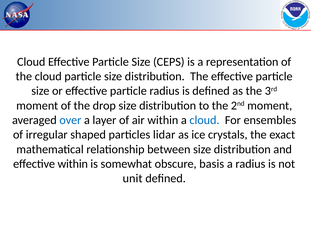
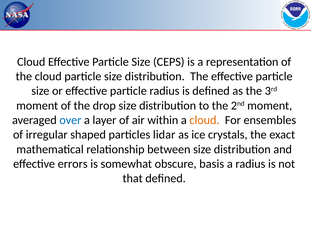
cloud colour: blue -> orange (204, 120)
effective within: within -> errors (73, 163)
unit: unit -> that (133, 178)
